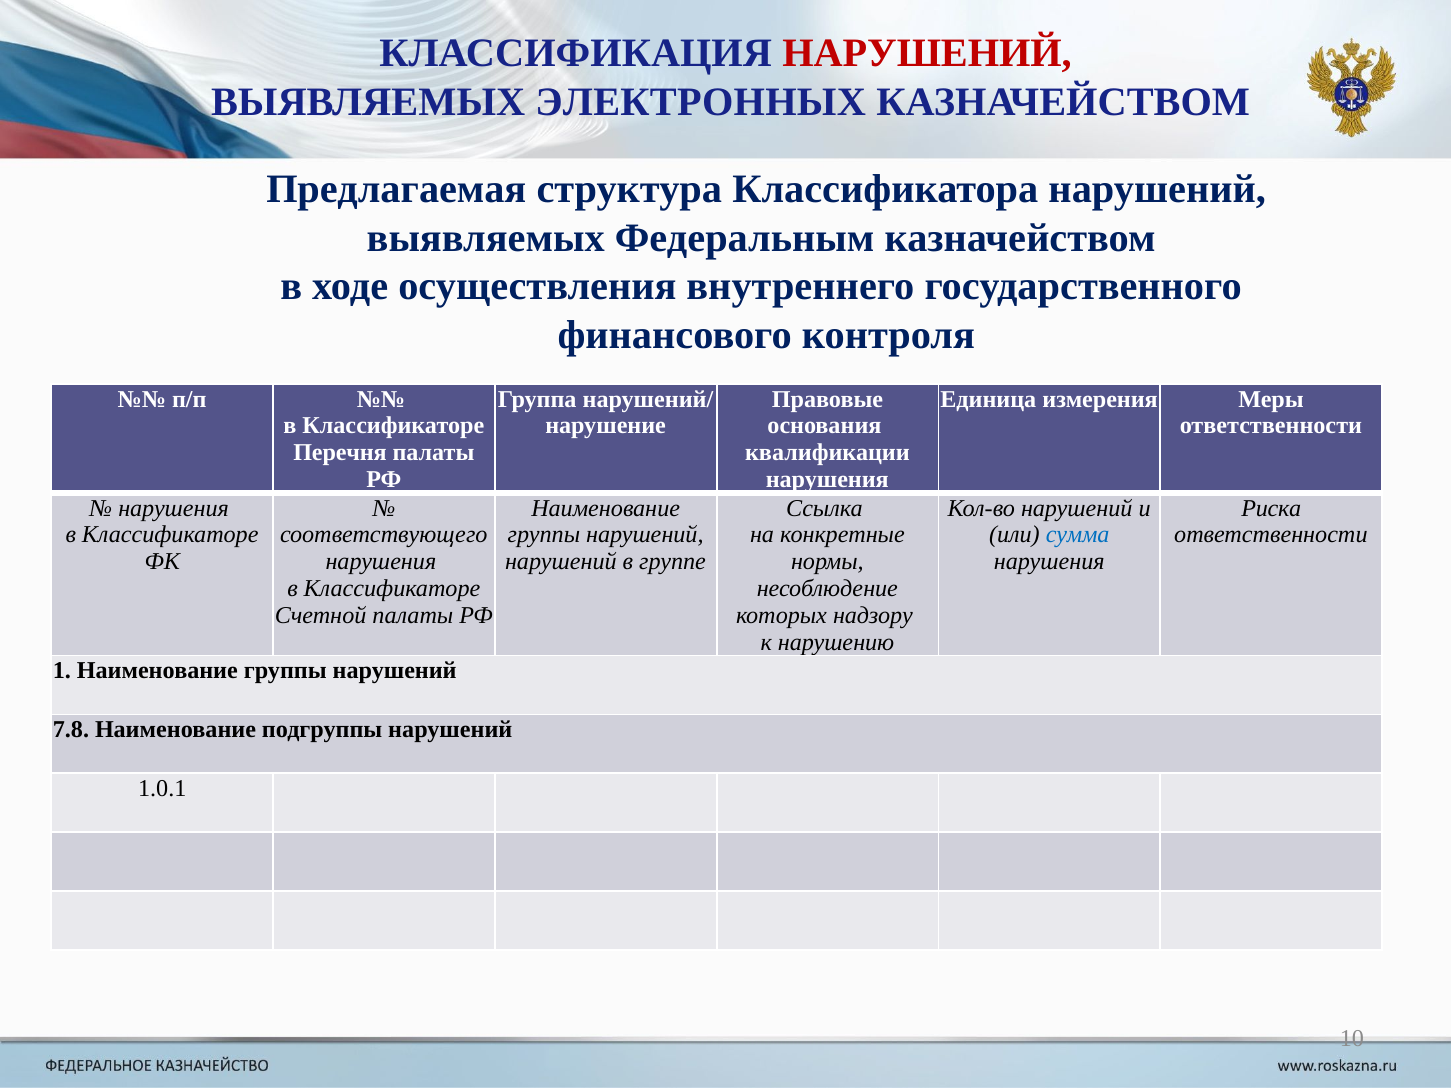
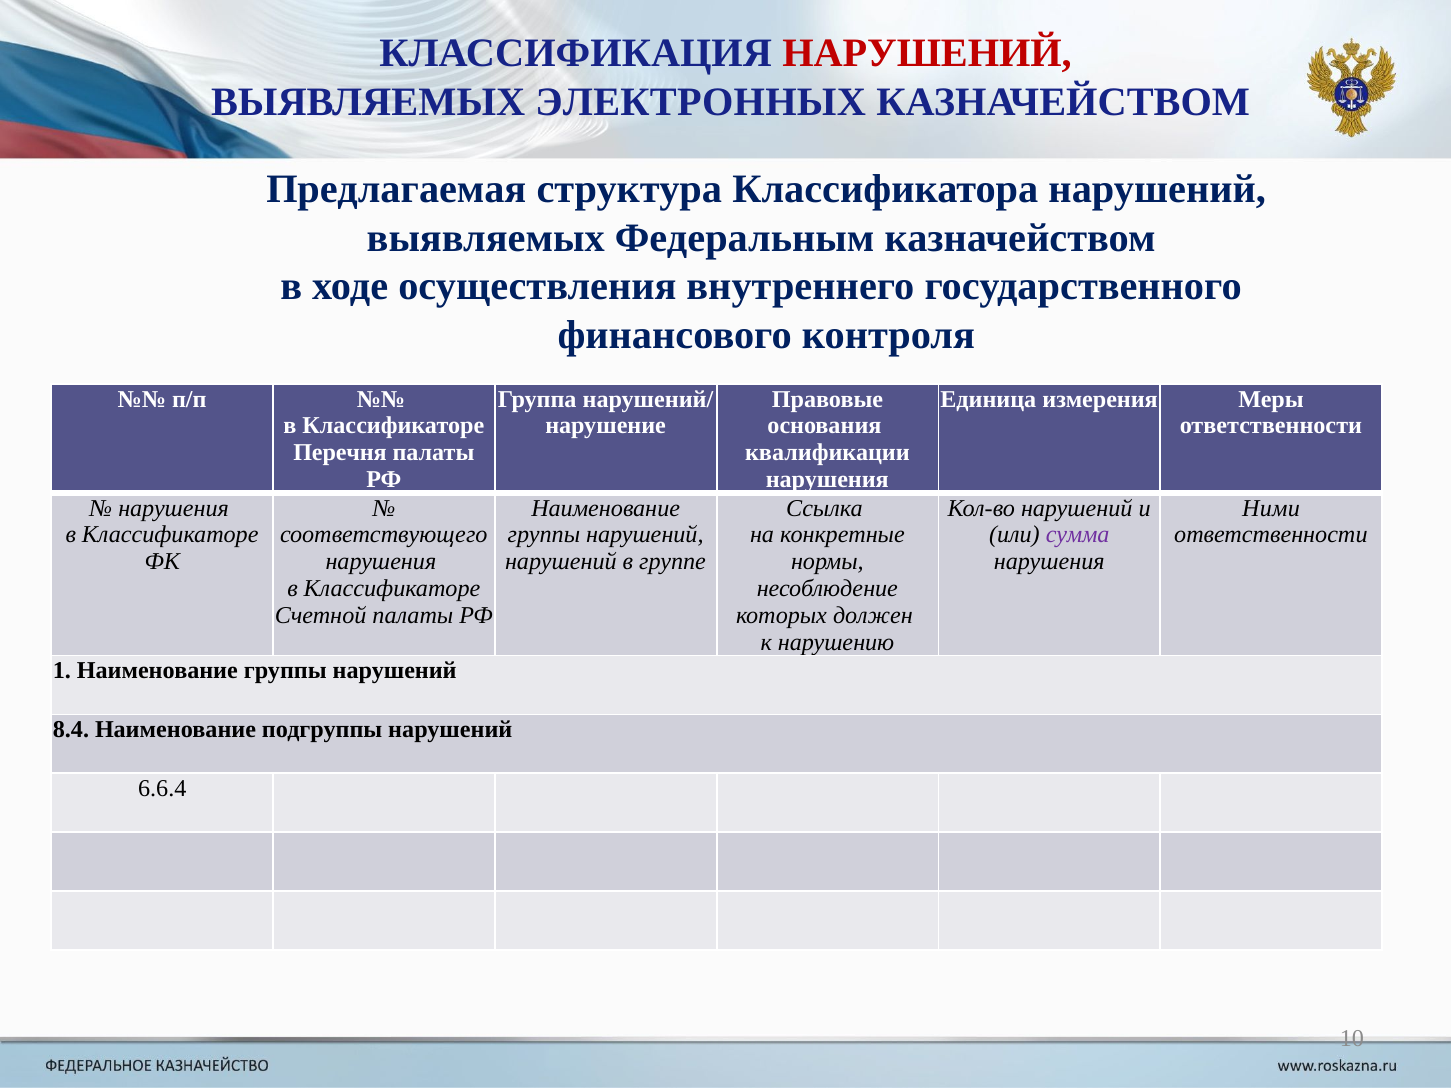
Риска: Риска -> Ними (1271, 508)
сумма colour: blue -> purple (1078, 535)
надзору: надзору -> должен (873, 616)
7.8: 7.8 -> 8.4 (71, 730)
1.0.1: 1.0.1 -> 6.6.4 (162, 788)
